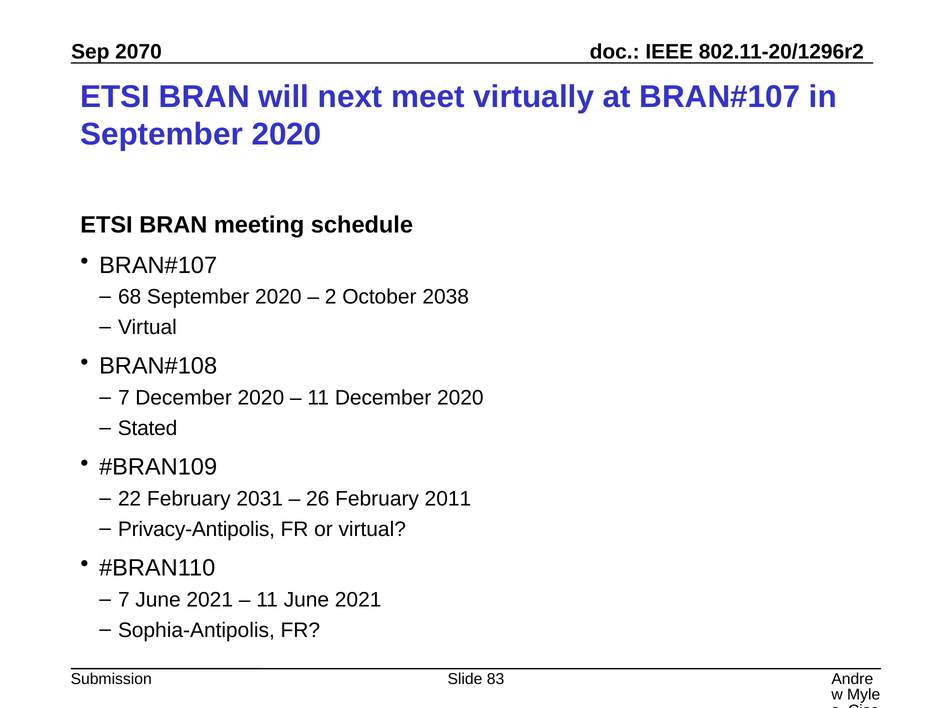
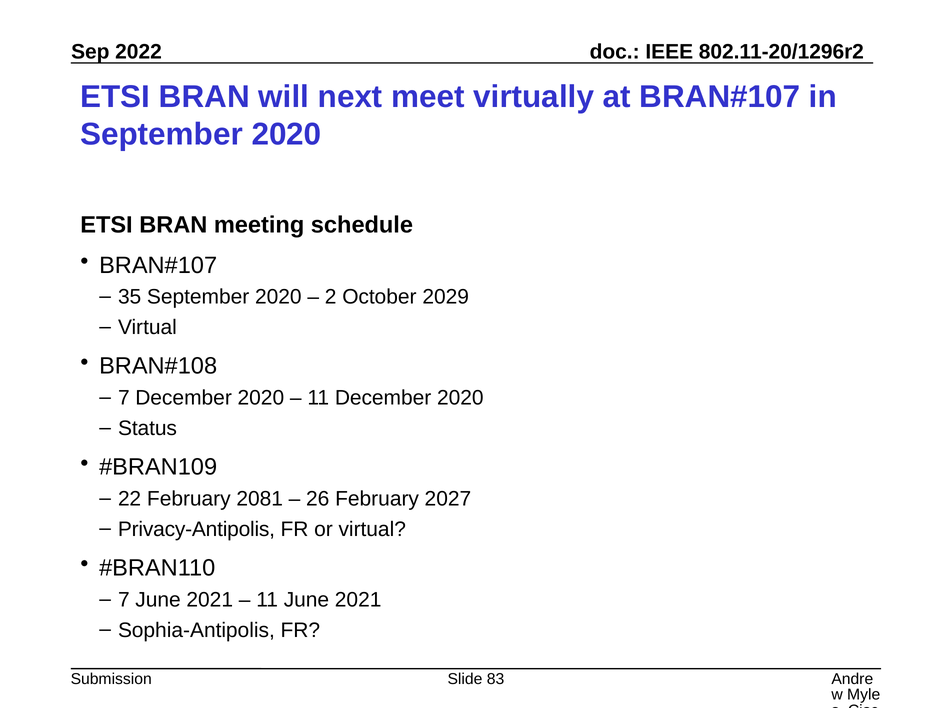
2070: 2070 -> 2022 (139, 52)
68: 68 -> 35 (130, 297)
2038: 2038 -> 2029 (446, 297)
Stated: Stated -> Status (147, 428)
2031: 2031 -> 2081 (260, 499)
2011: 2011 -> 2027 (448, 499)
